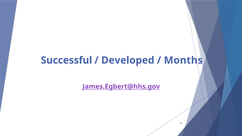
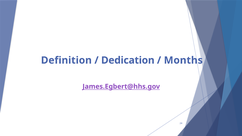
Successful: Successful -> Definition (66, 60)
Developed: Developed -> Dedication (128, 60)
